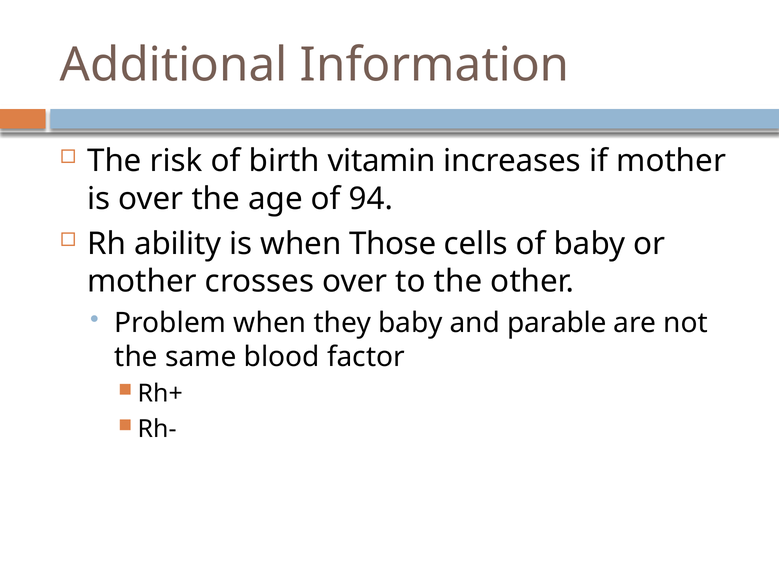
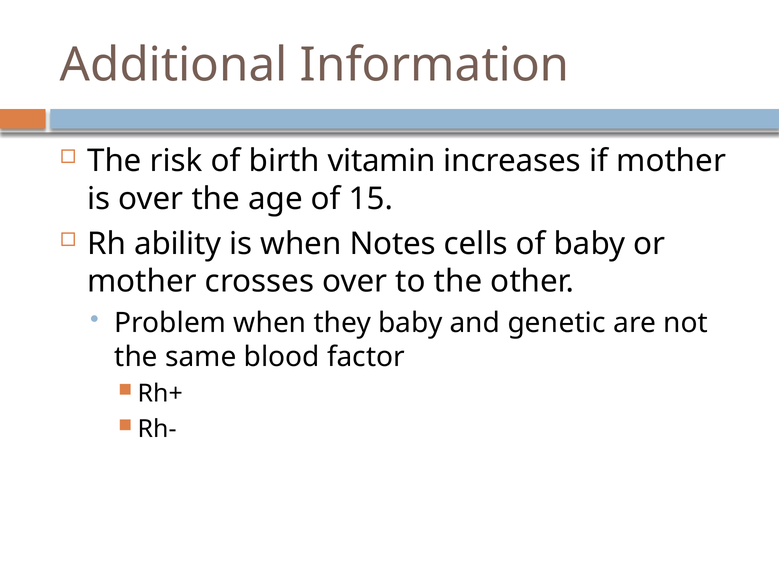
94: 94 -> 15 (371, 199)
Those: Those -> Notes (393, 244)
parable: parable -> genetic (557, 323)
